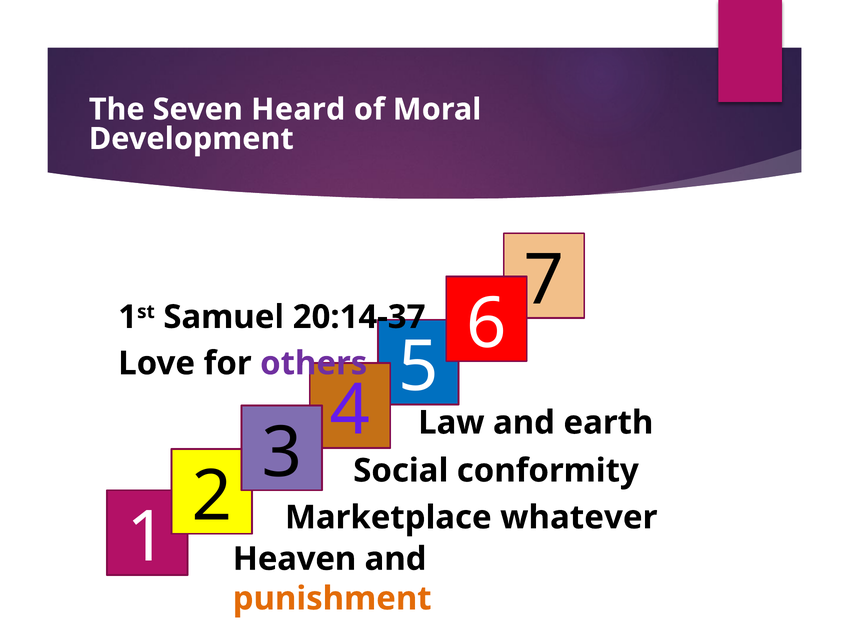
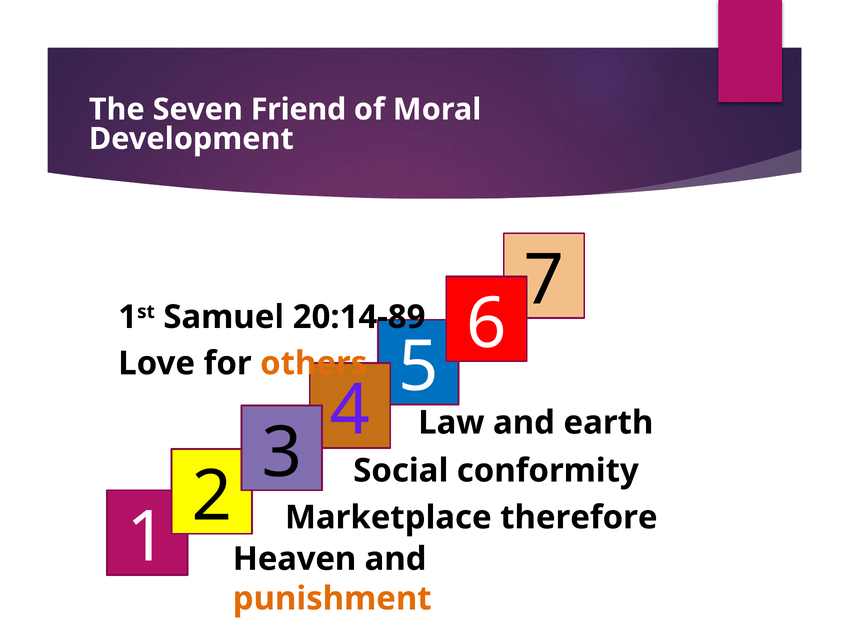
Heard: Heard -> Friend (298, 109)
20:14-37: 20:14-37 -> 20:14-89 (359, 317)
others colour: purple -> orange (314, 363)
whatever: whatever -> therefore (579, 517)
